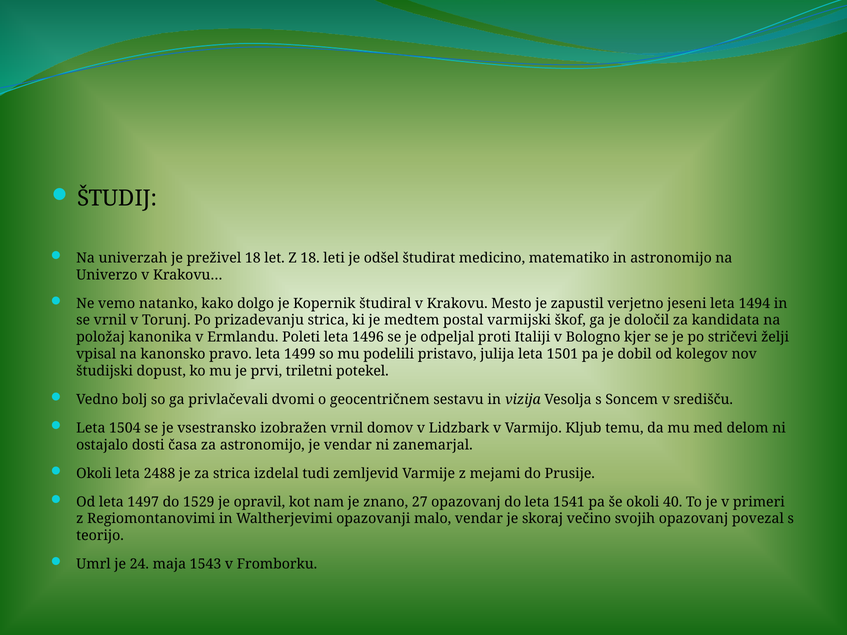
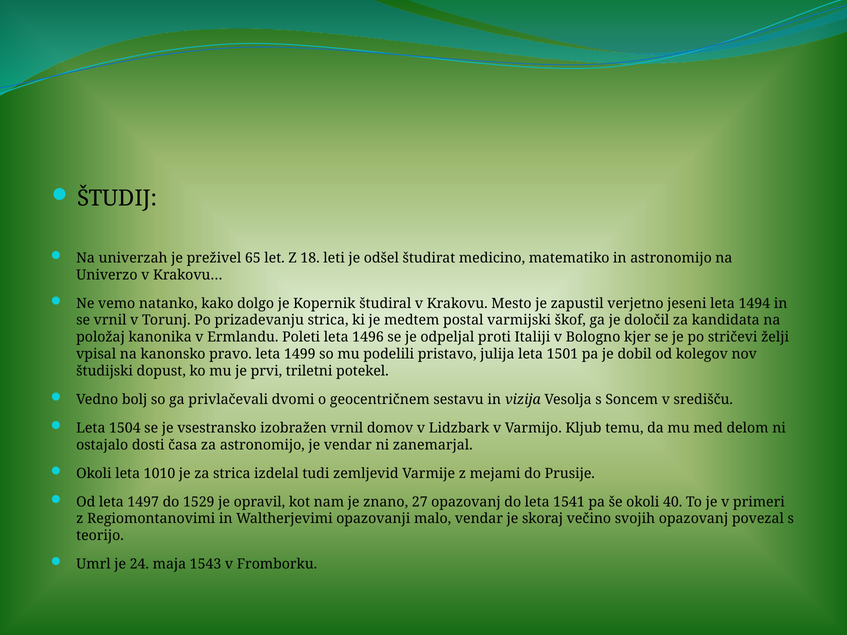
preživel 18: 18 -> 65 (253, 258)
2488: 2488 -> 1010 (160, 474)
